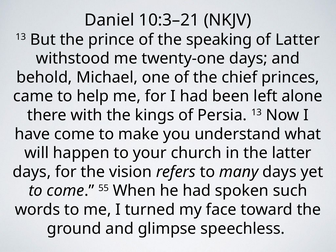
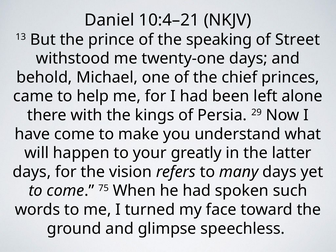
10:3–21: 10:3–21 -> 10:4–21 (169, 20)
of Latter: Latter -> Street (298, 40)
Persia 13: 13 -> 29 (256, 112)
church: church -> greatly (196, 153)
55: 55 -> 75 (104, 188)
